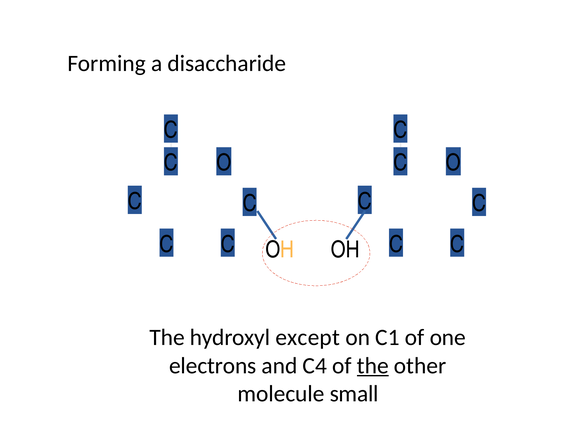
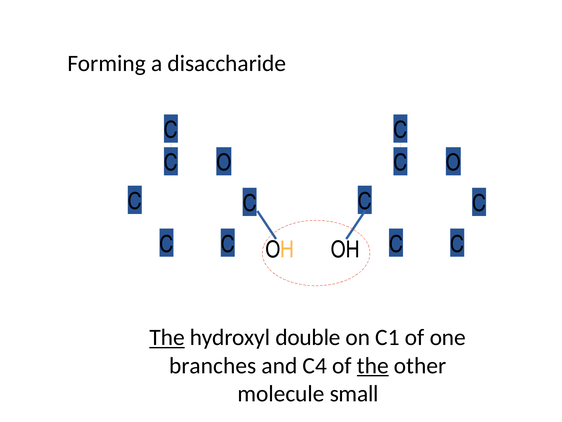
The underline: none -> present (167, 337)
except: except -> double (308, 337)
electrons: electrons -> branches (213, 365)
